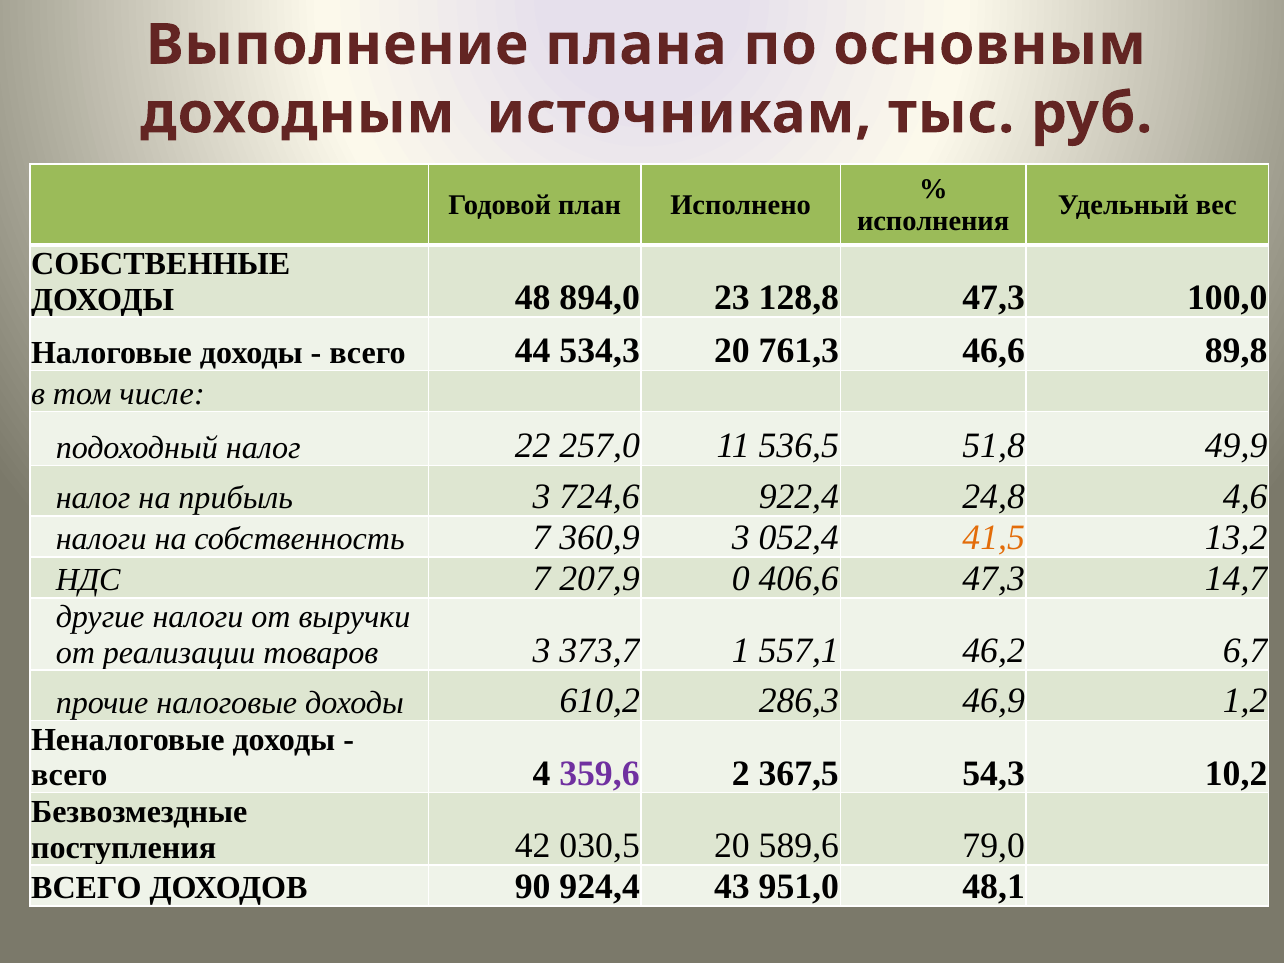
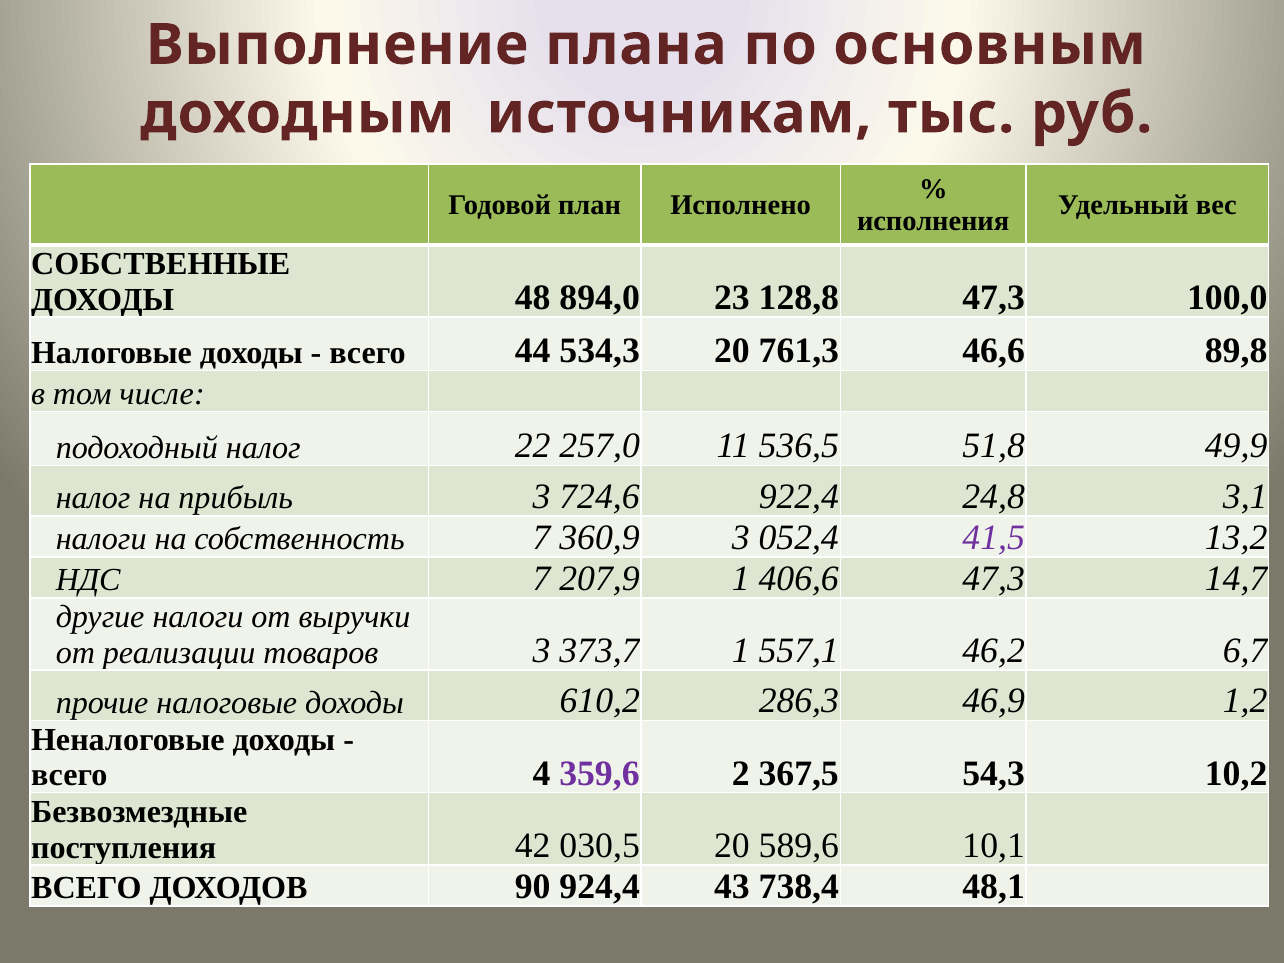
4,6: 4,6 -> 3,1 (1245, 496)
41,5 colour: orange -> purple (994, 537)
207,9 0: 0 -> 1 (741, 578)
79,0: 79,0 -> 10,1 (994, 845)
951,0: 951,0 -> 738,4 (799, 886)
